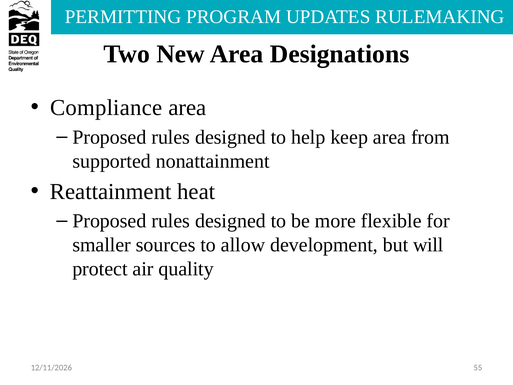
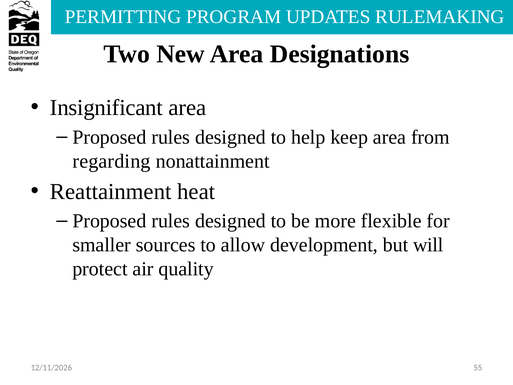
Compliance: Compliance -> Insignificant (106, 108)
supported: supported -> regarding (112, 161)
